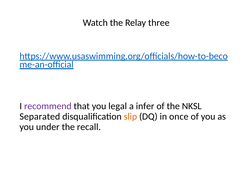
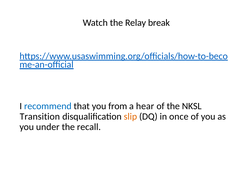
three: three -> break (159, 23)
recommend colour: purple -> blue (48, 106)
legal: legal -> from (118, 106)
infer: infer -> hear (145, 106)
Separated: Separated -> Transition (40, 117)
